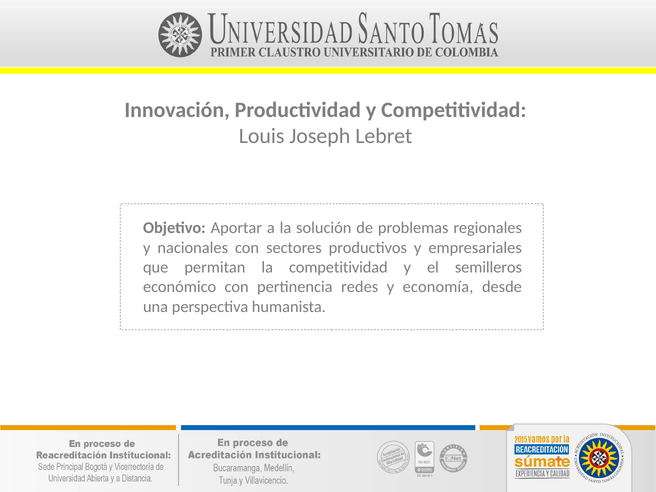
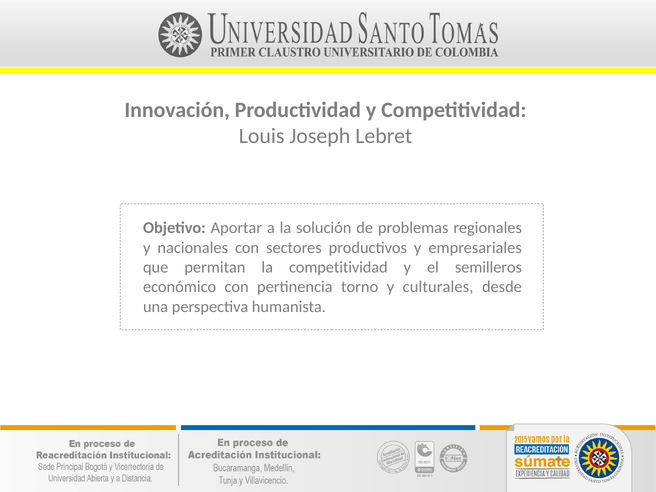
redes: redes -> torno (360, 287)
economía: economía -> culturales (438, 287)
